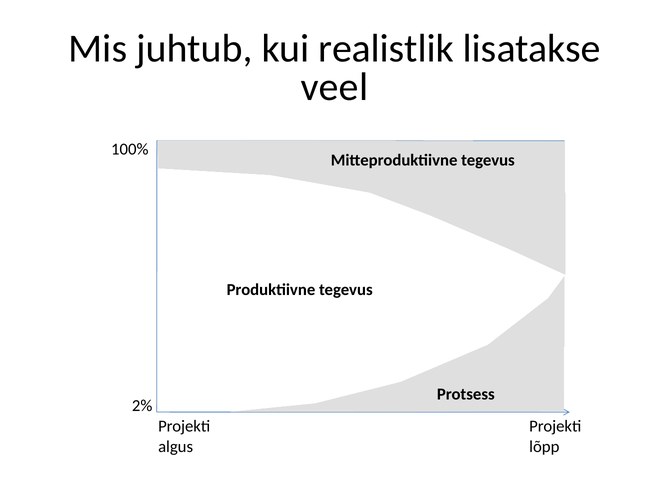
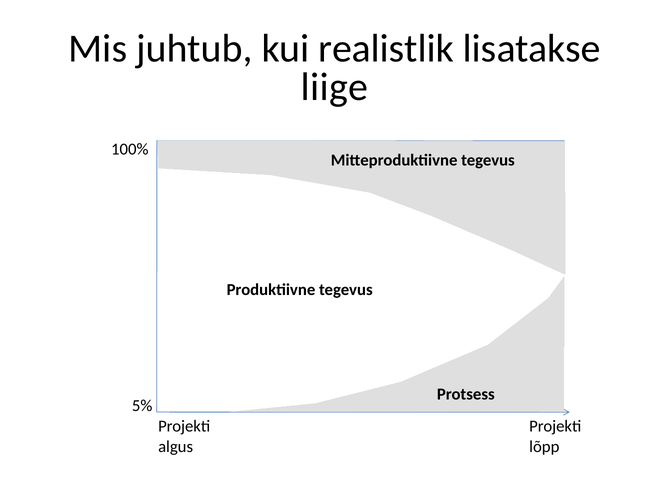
veel: veel -> liige (334, 87)
2%: 2% -> 5% (142, 406)
